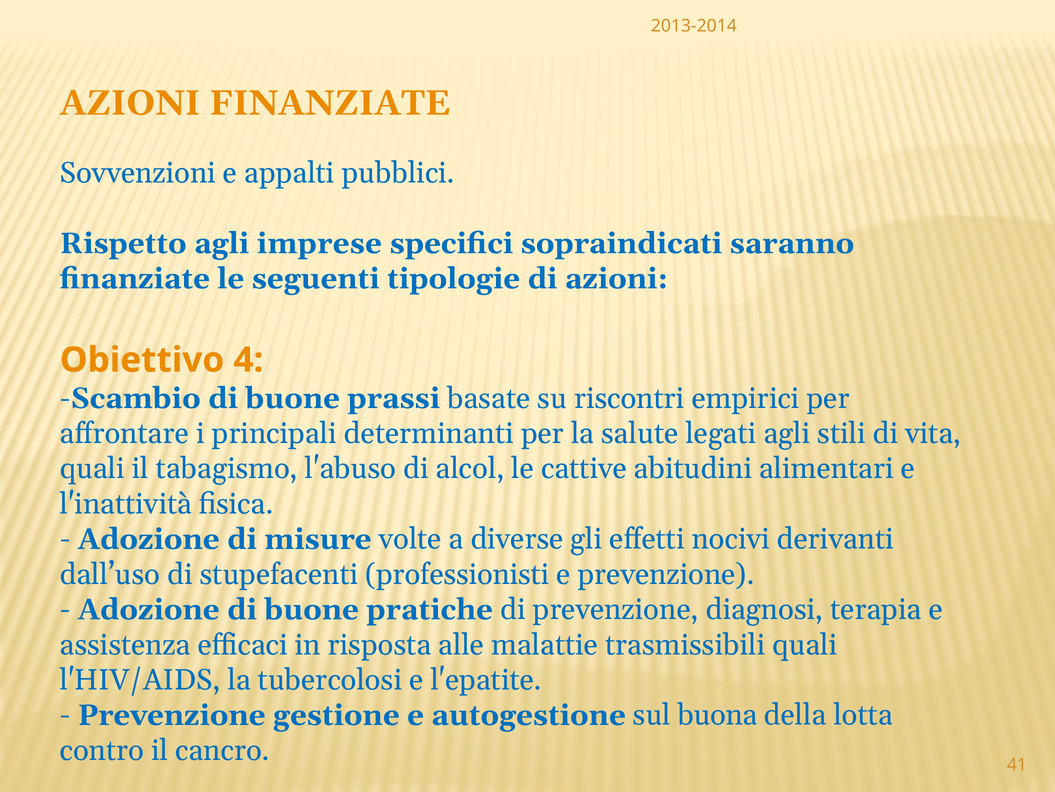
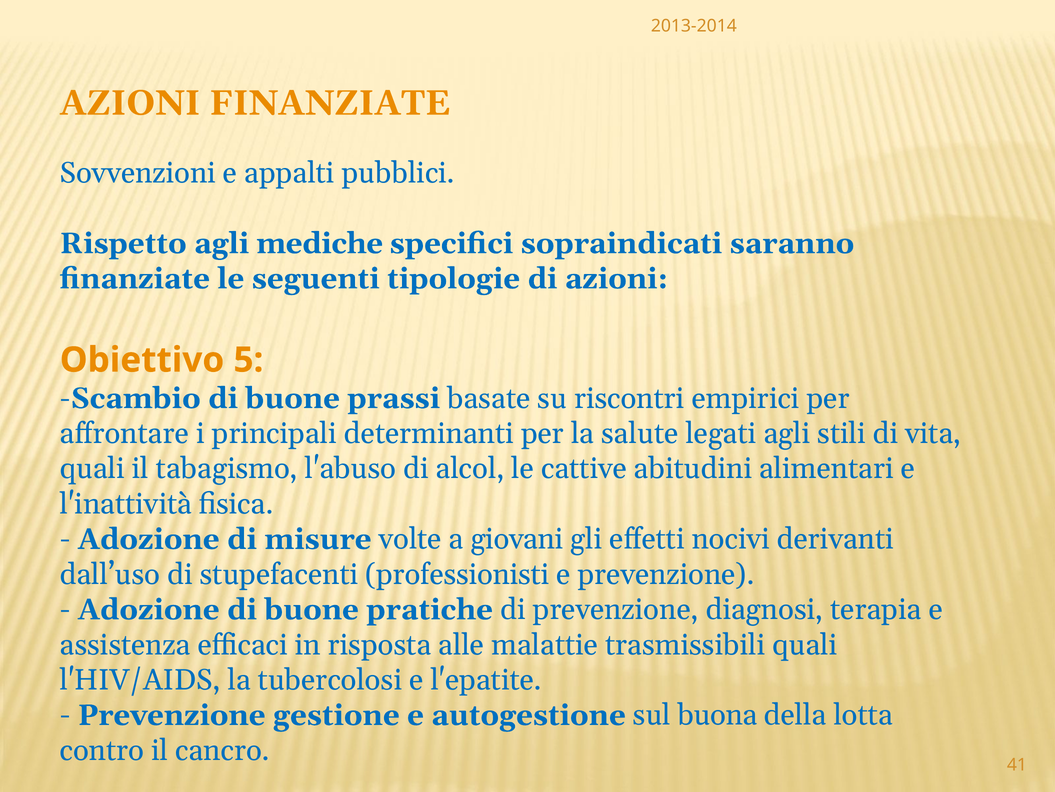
imprese: imprese -> mediche (320, 243)
4: 4 -> 5 (248, 360)
diverse: diverse -> giovani (517, 539)
